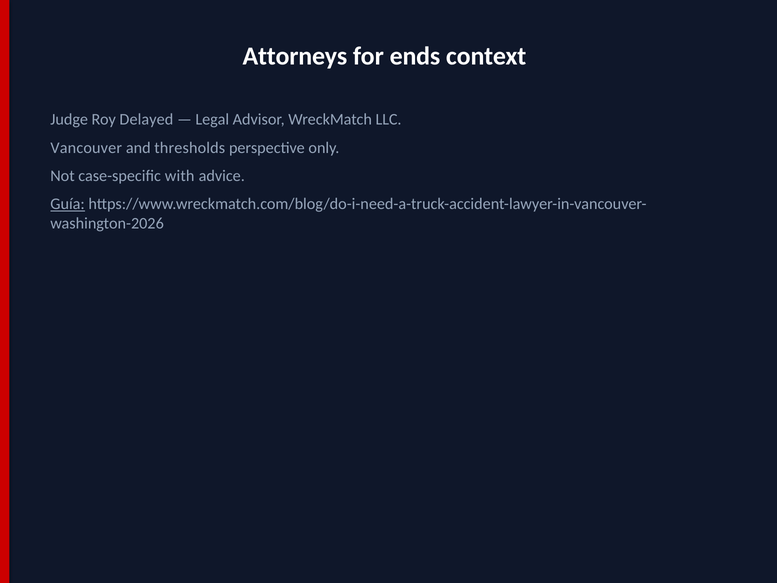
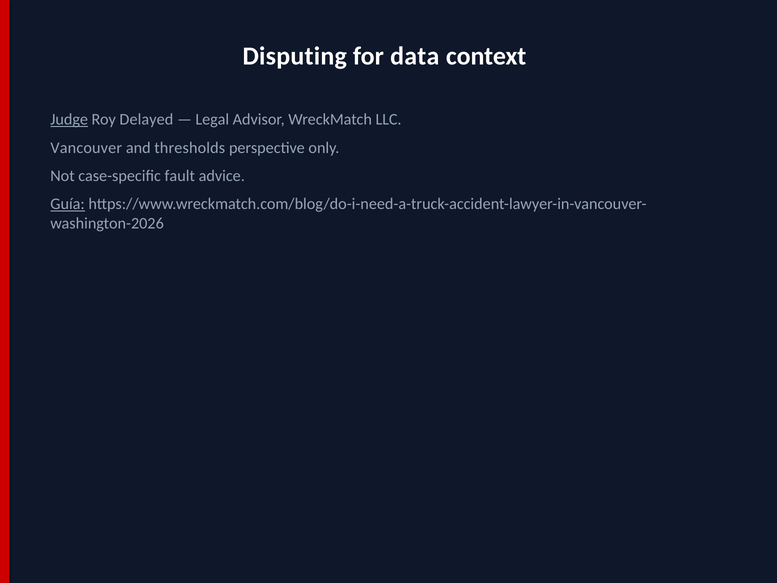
Attorneys: Attorneys -> Disputing (295, 56)
ends: ends -> data (415, 56)
Judge underline: none -> present (69, 120)
with: with -> fault (180, 176)
